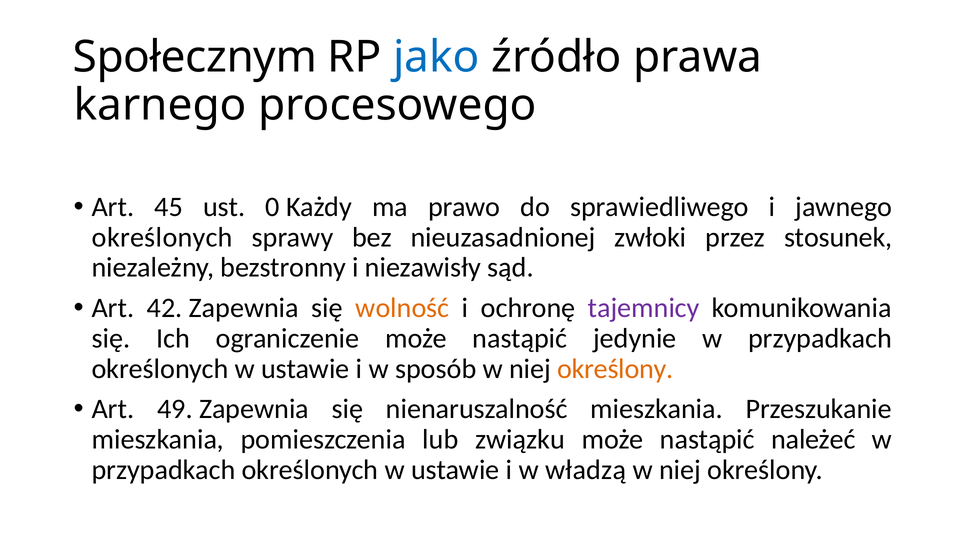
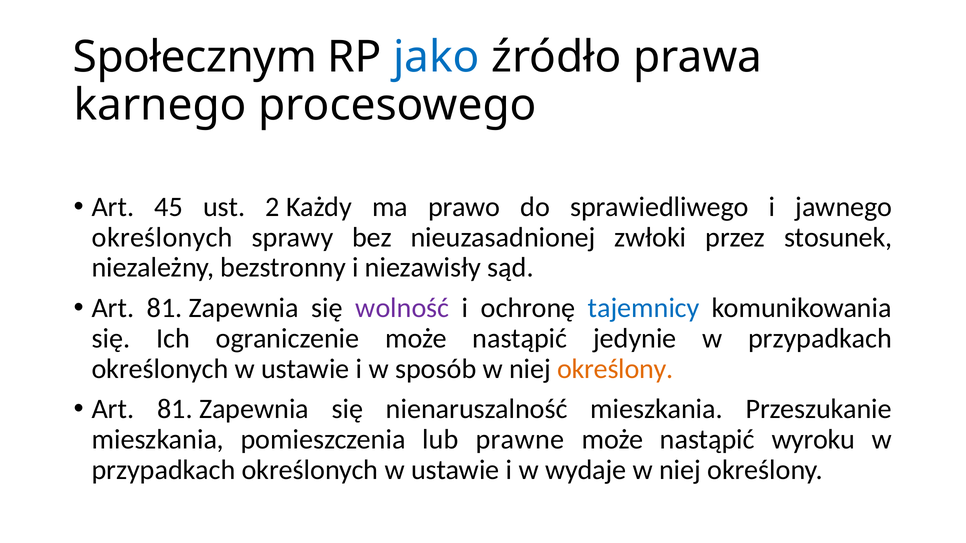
0: 0 -> 2 (273, 207)
42: 42 -> 81 (165, 308)
wolność colour: orange -> purple (402, 308)
tajemnicy colour: purple -> blue (644, 308)
49: 49 -> 81 (175, 409)
związku: związku -> prawne (520, 440)
należeć: należeć -> wyroku (813, 440)
władzą: władzą -> wydaje (586, 470)
